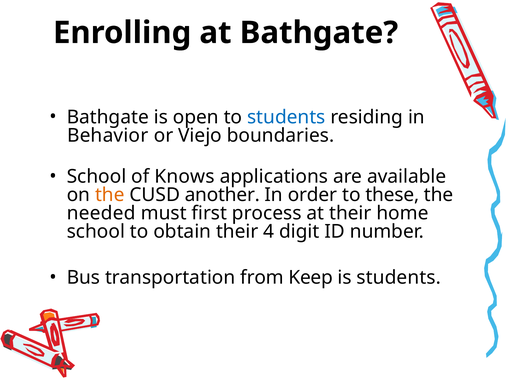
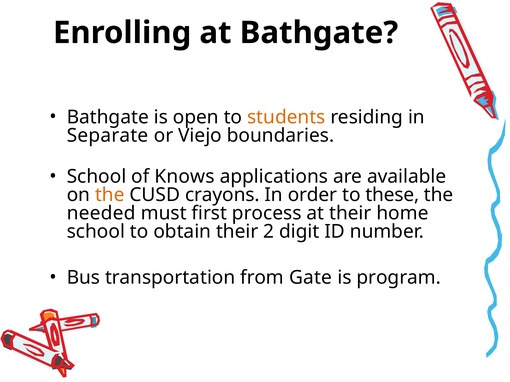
students colour: blue -> orange (286, 117)
Behavior: Behavior -> Separate (108, 136)
another: another -> crayons (222, 195)
4: 4 -> 2 (269, 232)
Keep: Keep -> Gate (311, 278)
is students: students -> program (399, 278)
